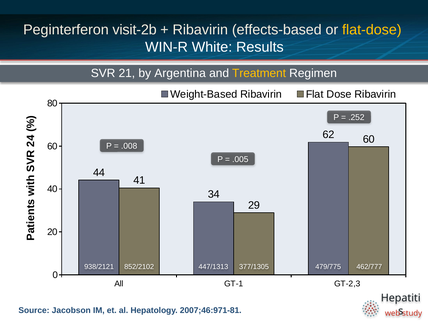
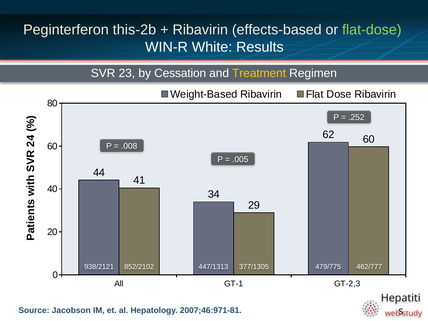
visit-2b: visit-2b -> this-2b (134, 30)
flat-dose colour: yellow -> light green (372, 30)
21: 21 -> 23 (127, 73)
Argentina: Argentina -> Cessation (180, 73)
